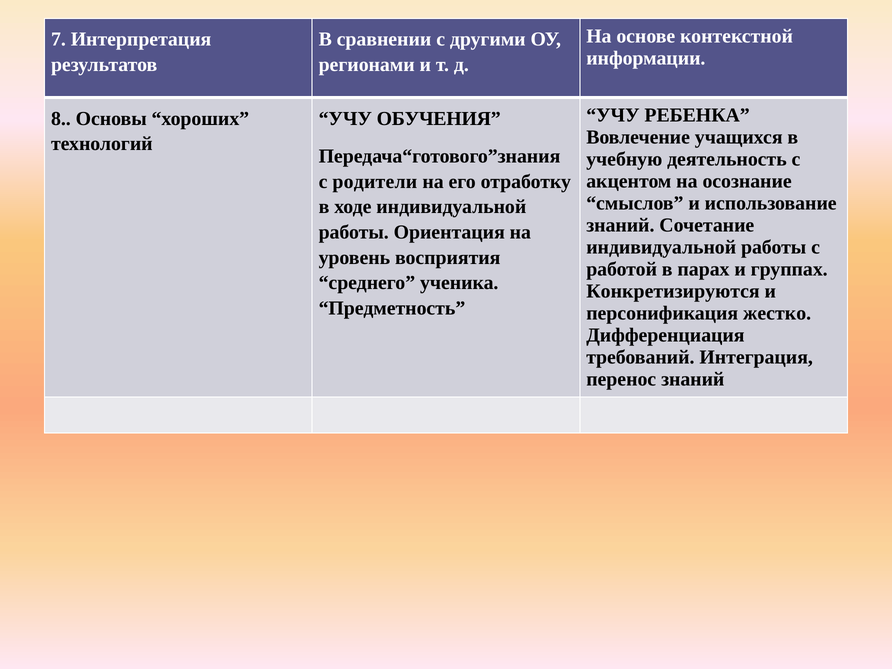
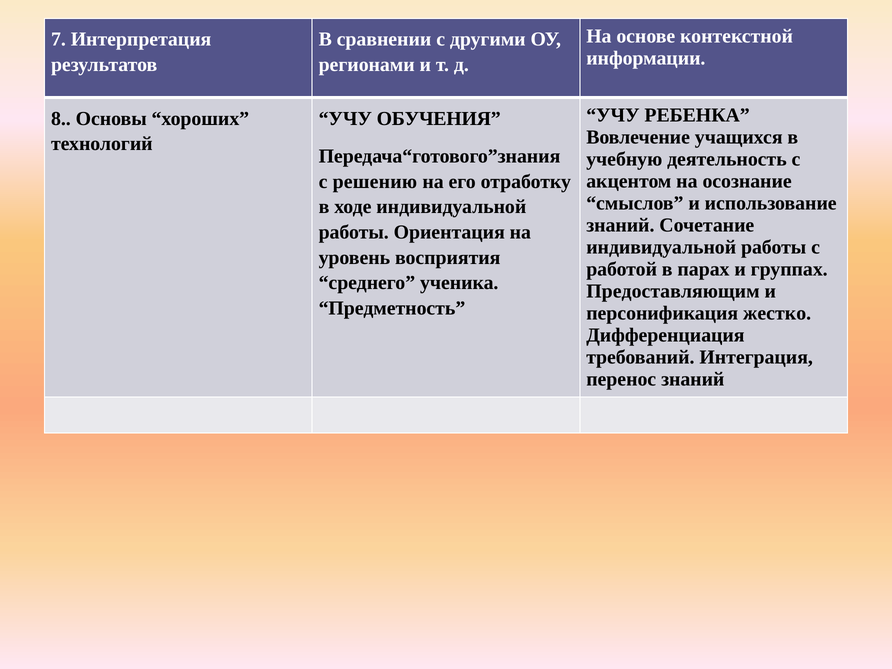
родители: родители -> решению (375, 182)
Конкретизируются: Конкретизируются -> Предоставляющим (673, 291)
